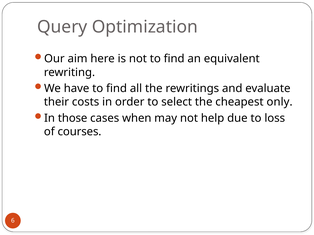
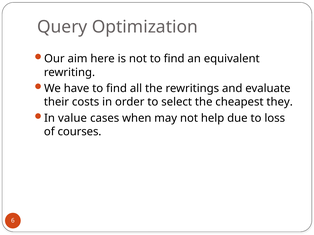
only: only -> they (280, 102)
those: those -> value (73, 118)
